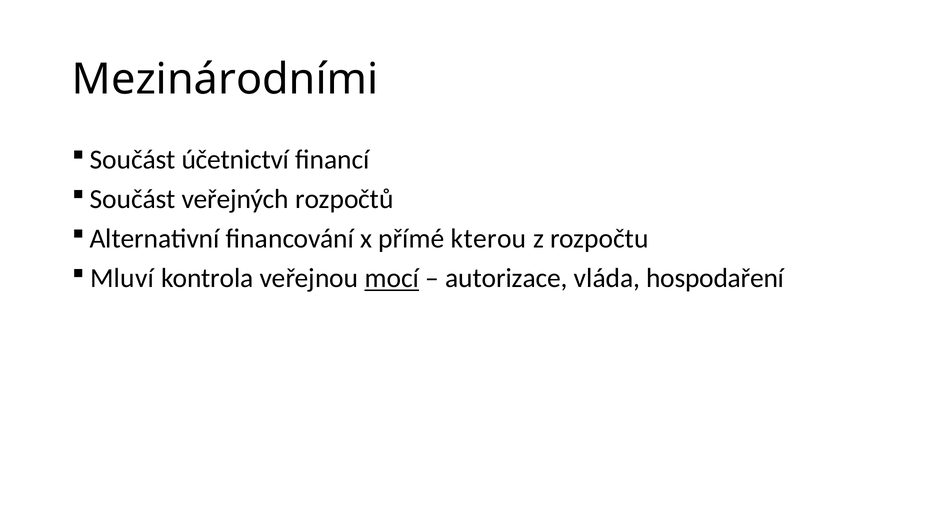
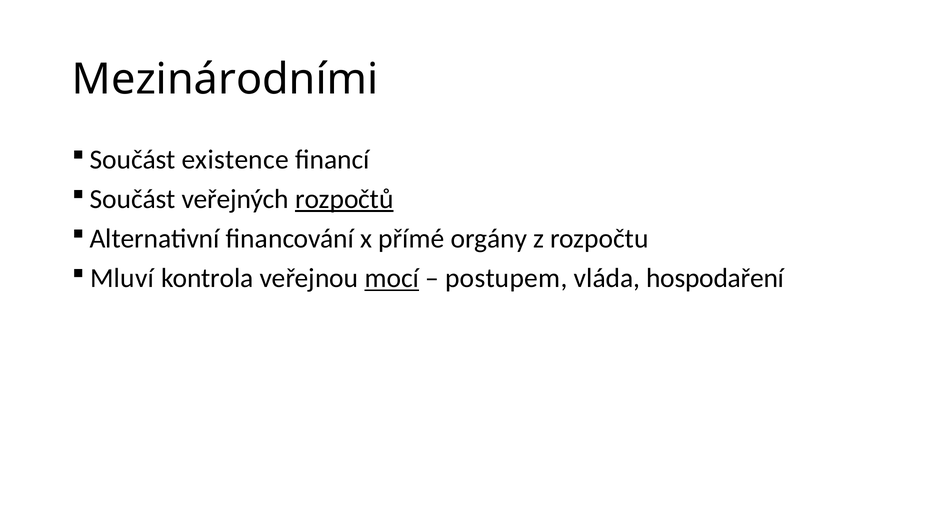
účetnictví: účetnictví -> existence (235, 160)
rozpočtů underline: none -> present (344, 199)
kterou: kterou -> orgány (489, 239)
autorizace: autorizace -> postupem (506, 278)
